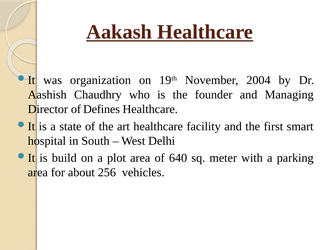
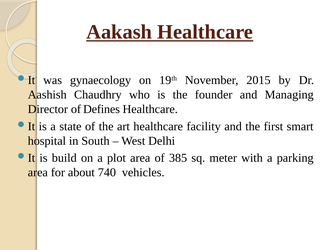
organization: organization -> gynaecology (101, 80)
2004: 2004 -> 2015 (258, 80)
640: 640 -> 385 (178, 158)
256: 256 -> 740 (107, 173)
